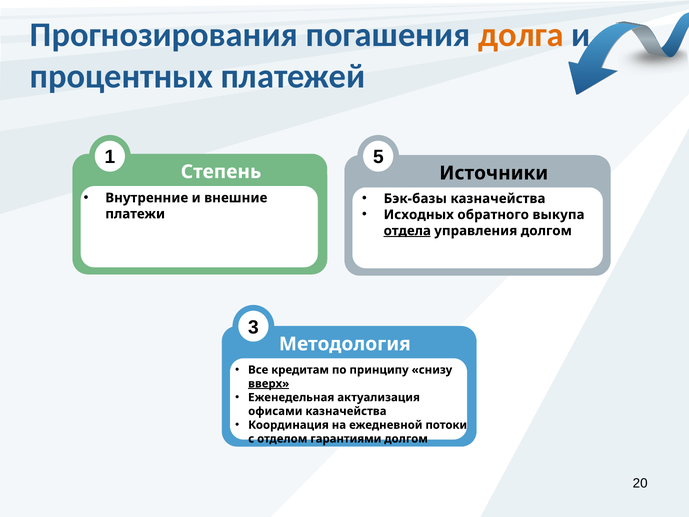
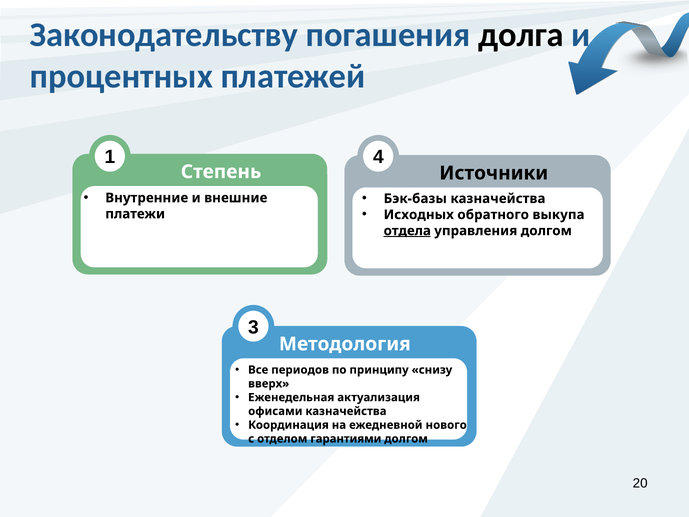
Прогнозирования: Прогнозирования -> Законодательству (164, 35)
долга colour: orange -> black (521, 35)
5: 5 -> 4 (378, 157)
кредитам: кредитам -> периодов (300, 370)
вверх underline: present -> none (269, 383)
потоки: потоки -> нового (446, 425)
